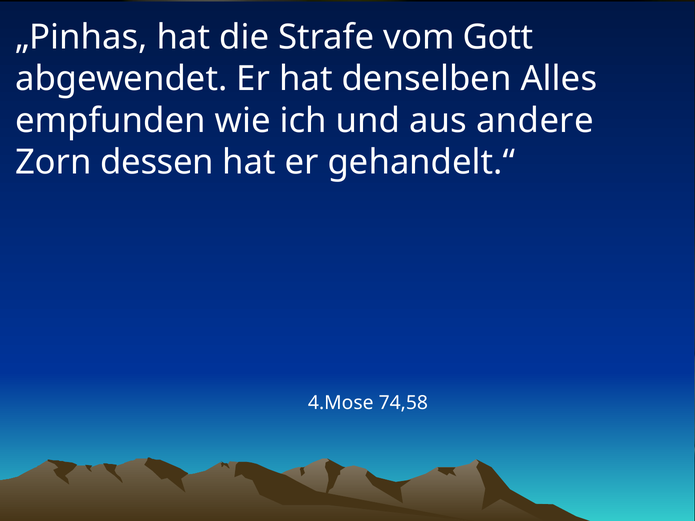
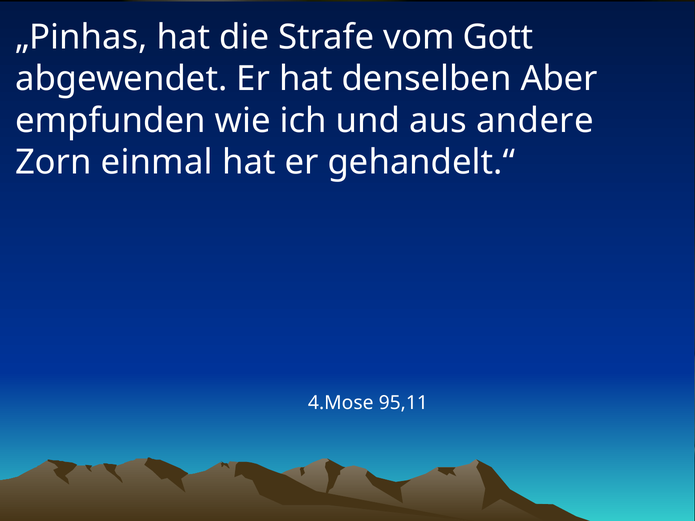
Alles: Alles -> Aber (559, 79)
dessen: dessen -> einmal (157, 162)
74,58: 74,58 -> 95,11 (403, 403)
